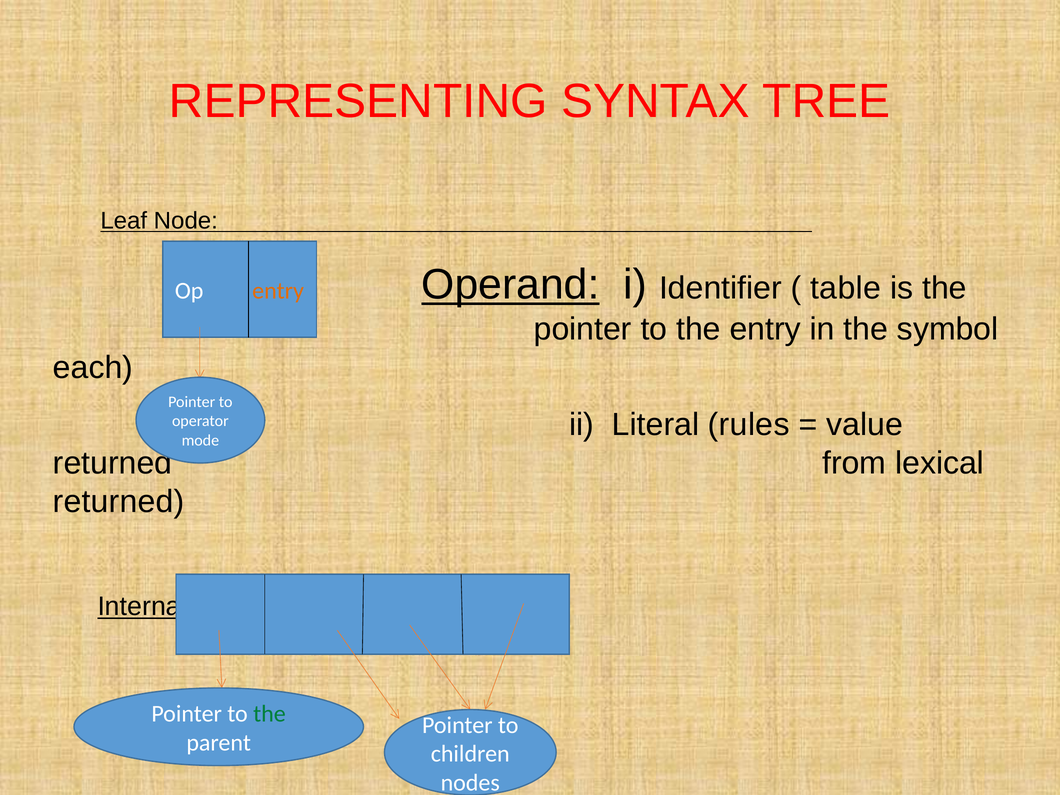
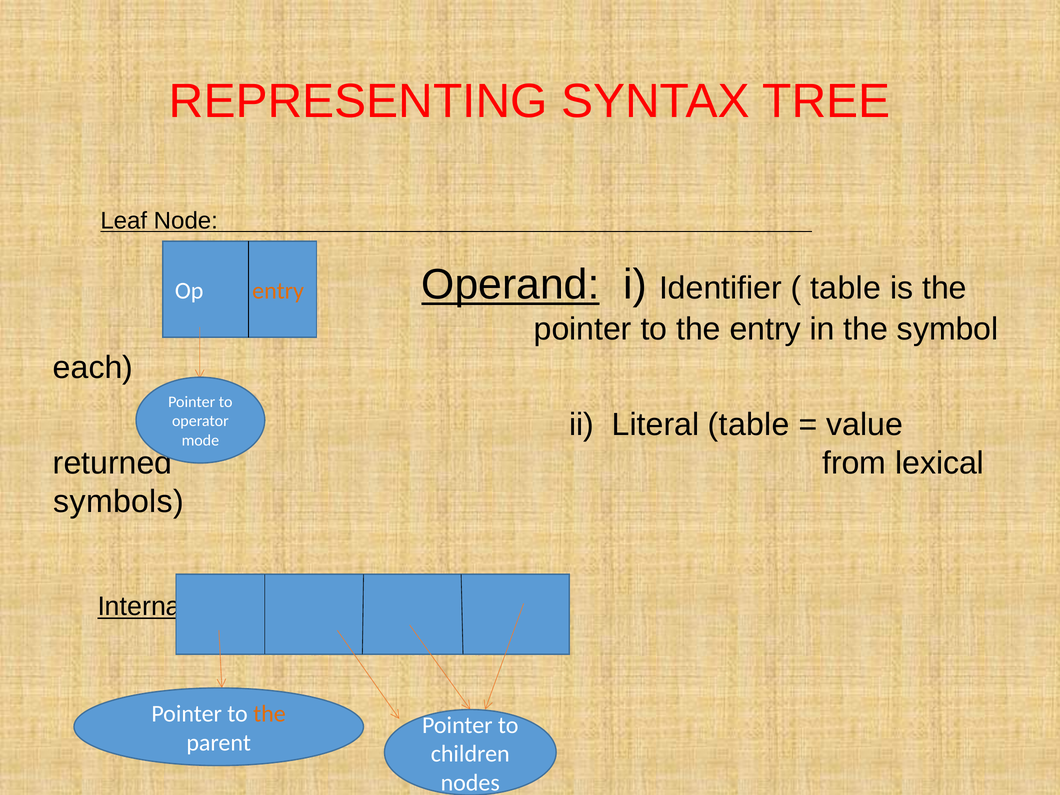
Literal rules: rules -> table (749, 425)
returned: returned -> symbols (119, 502)
the colour: green -> orange (269, 714)
